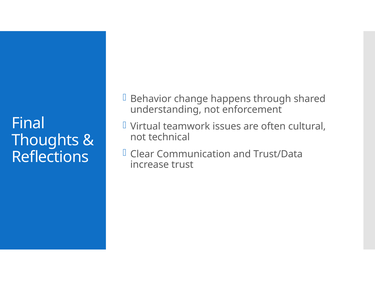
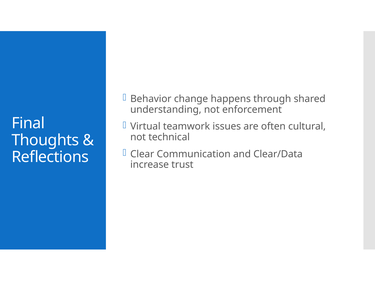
Trust/Data: Trust/Data -> Clear/Data (278, 154)
